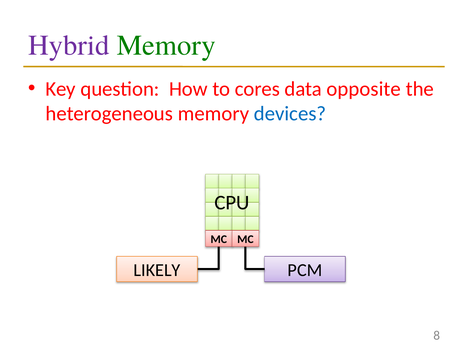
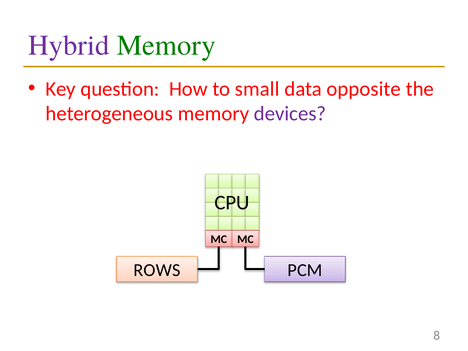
cores: cores -> small (257, 89)
devices colour: blue -> purple (290, 114)
LIKELY: LIKELY -> ROWS (157, 270)
